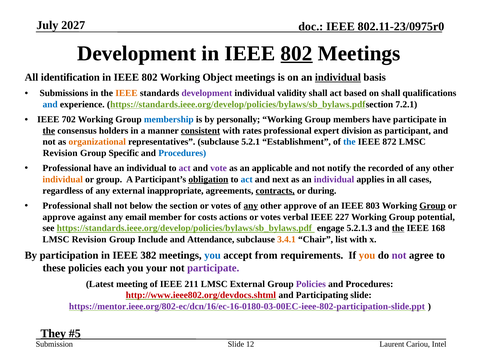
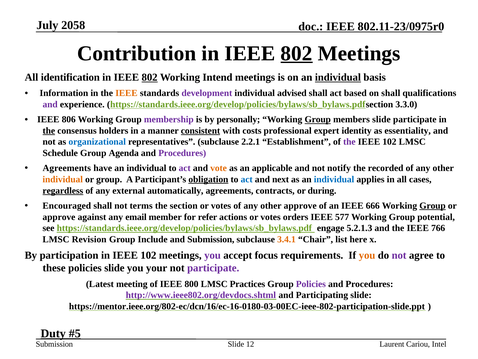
2027: 2027 -> 2058 (73, 25)
Development: Development -> Contribution (137, 53)
802 underline: none -> present (150, 77)
Object: Object -> Intend (218, 77)
Submissions: Submissions -> Information (64, 93)
validity: validity -> advised (292, 93)
and colour: blue -> purple (50, 104)
7.2.1: 7.2.1 -> 3.3.0 (406, 104)
702: 702 -> 806 (69, 119)
membership colour: blue -> purple (169, 119)
Group underline: none -> present (318, 119)
members have: have -> slide (381, 119)
rates: rates -> costs (252, 131)
division: division -> identity (357, 131)
participant: participant -> essentiality (408, 131)
organizational colour: orange -> blue (97, 142)
5.2.1: 5.2.1 -> 2.2.1 (251, 142)
the colour: blue -> purple (349, 142)
872: 872 -> 102 (389, 142)
Revision: Revision -> Schedule (60, 153)
Specific: Specific -> Agenda (124, 153)
Procedures colour: blue -> purple (182, 153)
Professional: Professional -> Agreements (67, 168)
vote colour: purple -> orange (219, 168)
individual colour: purple -> blue (334, 179)
regardless underline: none -> present (63, 190)
inappropriate: inappropriate -> automatically (175, 190)
contracts underline: present -> none (275, 190)
Professional: Professional -> Encouraged (67, 205)
below: below -> terms (141, 205)
any underline: present -> none (251, 205)
803: 803 -> 666 (373, 205)
costs: costs -> refer (208, 217)
verbal: verbal -> orders (296, 217)
227: 227 -> 577 (342, 217)
the underline: present -> none (398, 228)
168: 168 -> 766 (438, 228)
and Attendance: Attendance -> Submission (211, 239)
list with: with -> here (358, 239)
in IEEE 382: 382 -> 102 (148, 255)
you colour: blue -> purple (212, 255)
from: from -> focus (266, 255)
policies each: each -> slide (114, 268)
211: 211 -> 800 (191, 284)
LMSC External: External -> Practices (247, 284)
http://www.ieee802.org/devdocs.shtml colour: red -> purple (201, 295)
https://mentor.ieee.org/802-ec/dcn/16/ec-16-0180-03-00EC-ieee-802-participation-slide.ppt colour: purple -> black (247, 306)
They: They -> Duty (53, 333)
